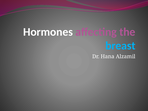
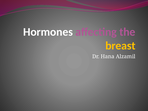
breast colour: light blue -> yellow (120, 46)
